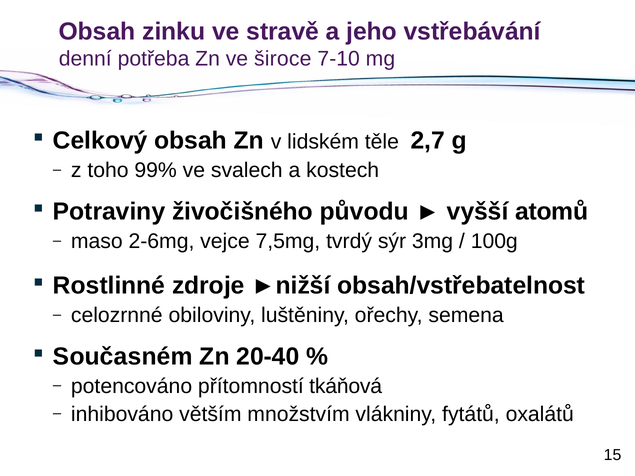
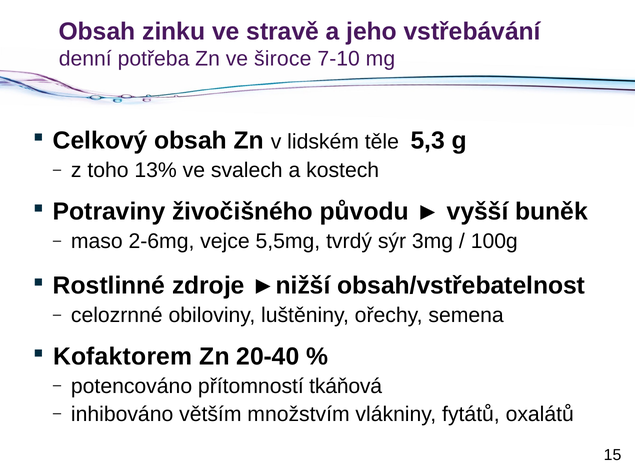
2,7: 2,7 -> 5,3 (428, 141)
99%: 99% -> 13% (156, 171)
atomů: atomů -> buněk (552, 212)
7,5mg: 7,5mg -> 5,5mg (288, 242)
Současném: Současném -> Kofaktorem (123, 357)
